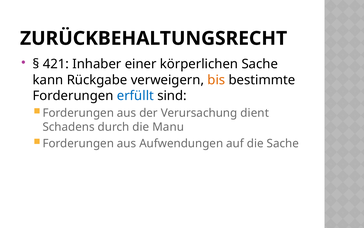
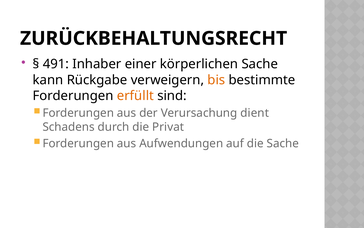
421: 421 -> 491 (56, 64)
erfüllt colour: blue -> orange (135, 96)
Manu: Manu -> Privat (168, 127)
